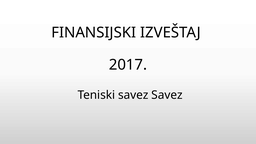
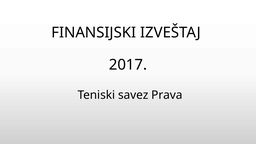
savez Savez: Savez -> Prava (167, 95)
